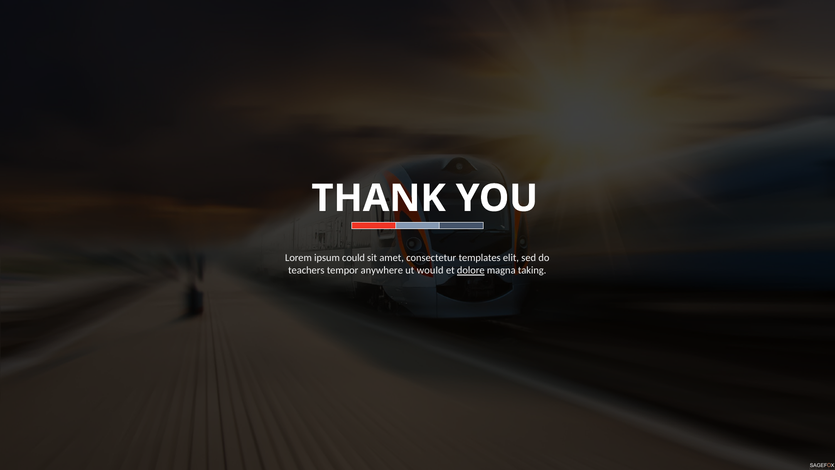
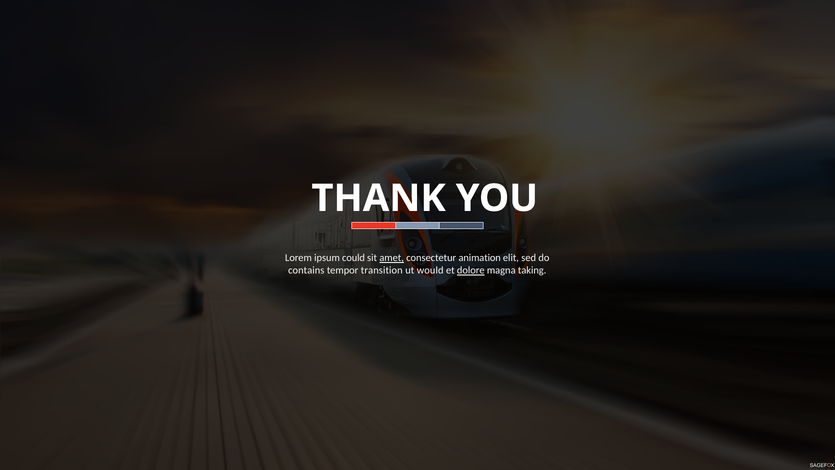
amet underline: none -> present (392, 258)
templates: templates -> animation (480, 258)
teachers: teachers -> contains (306, 270)
anywhere: anywhere -> transition (382, 270)
